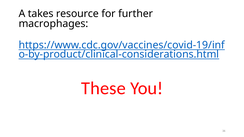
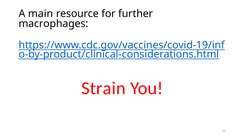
takes: takes -> main (41, 14)
These: These -> Strain (103, 89)
